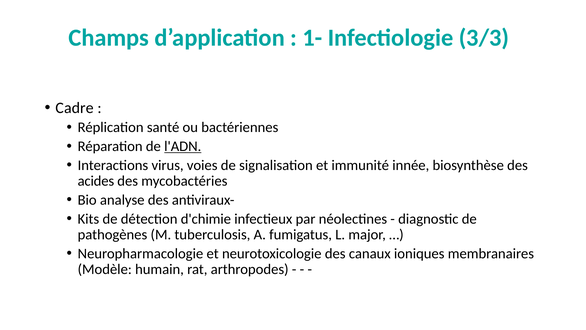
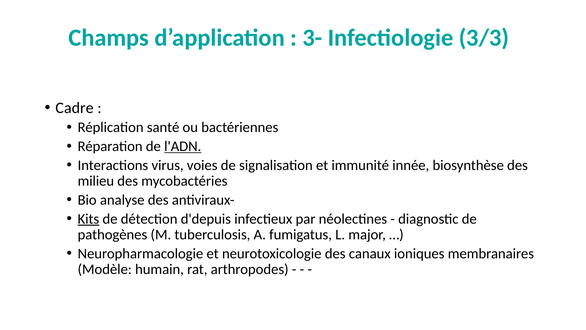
1-: 1- -> 3- (312, 38)
acides: acides -> milieu (96, 181)
Kits underline: none -> present (88, 219)
d'chimie: d'chimie -> d'depuis (206, 219)
